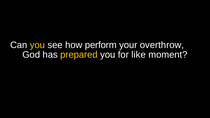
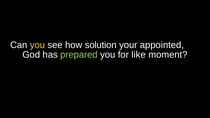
perform: perform -> solution (101, 45)
overthrow: overthrow -> appointed (162, 45)
prepared colour: yellow -> light green (79, 55)
